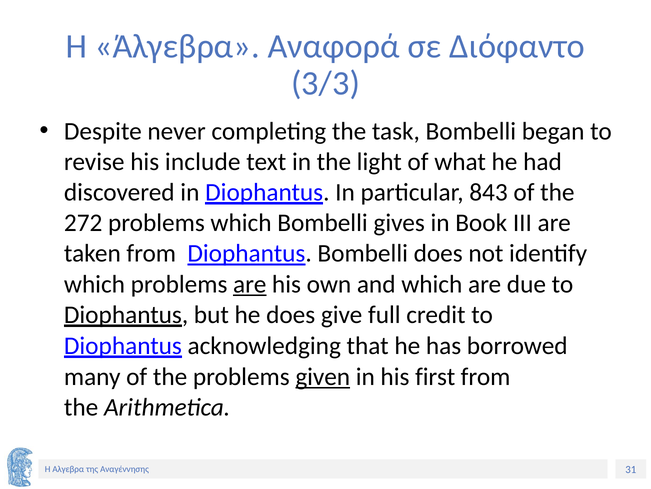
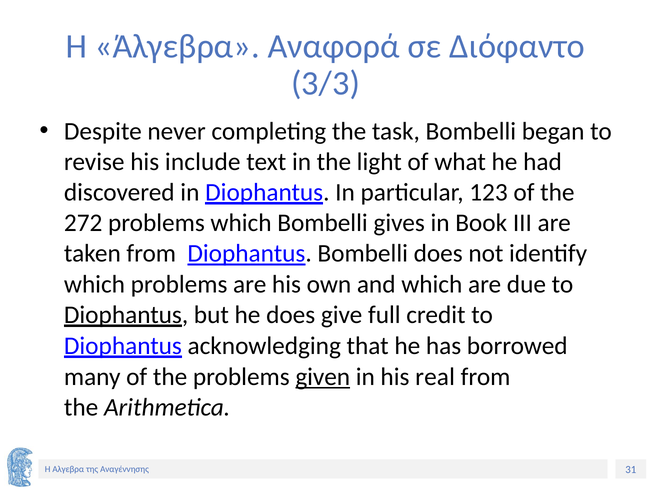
843: 843 -> 123 (489, 192)
are underline: present -> none (250, 284)
first: first -> real (435, 376)
